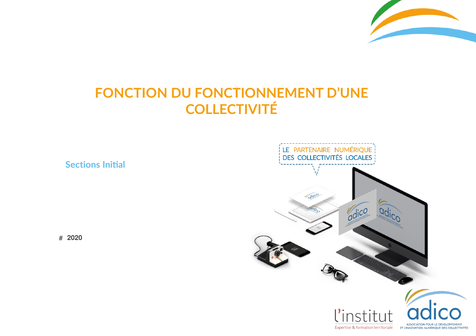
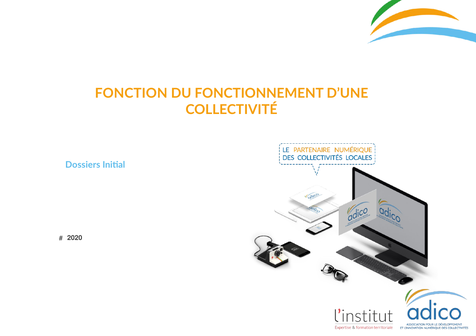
Sections: Sections -> Dossiers (83, 165)
